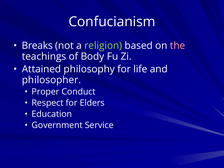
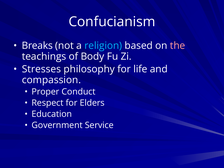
religion colour: light green -> light blue (103, 46)
Attained: Attained -> Stresses (41, 69)
philosopher: philosopher -> compassion (51, 80)
